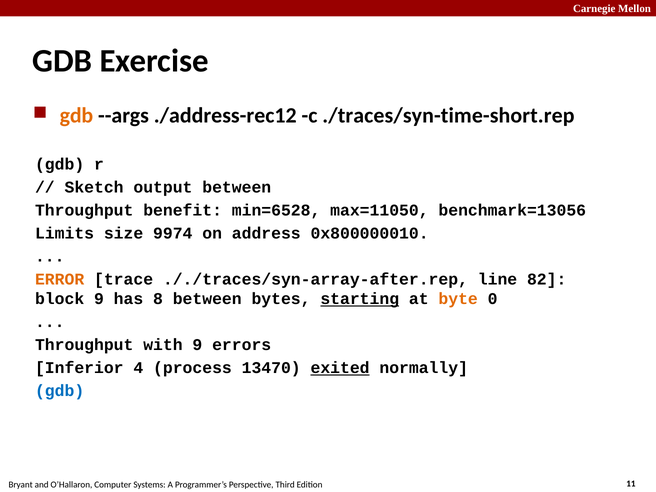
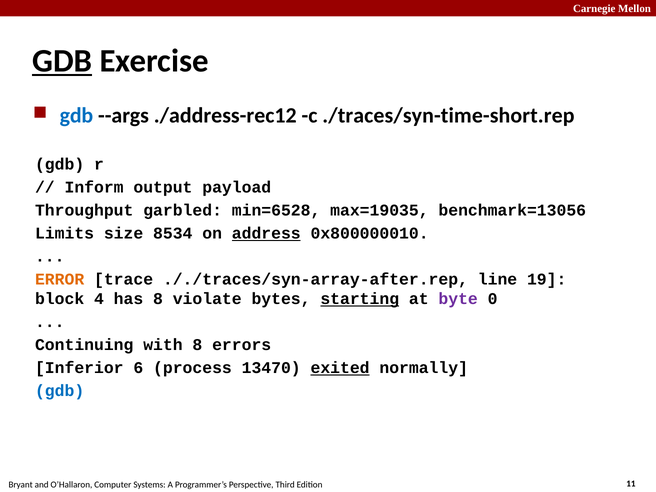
GDB underline: none -> present (62, 61)
gdb colour: orange -> blue (76, 116)
Sketch: Sketch -> Inform (94, 187)
output between: between -> payload (237, 187)
benefit: benefit -> garbled (183, 210)
max=11050: max=11050 -> max=19035 (379, 210)
9974: 9974 -> 8534 (173, 233)
address underline: none -> present (266, 233)
82: 82 -> 19 (547, 279)
block 9: 9 -> 4 (99, 299)
8 between: between -> violate (207, 299)
byte colour: orange -> purple (458, 299)
Throughput: Throughput -> Continuing (84, 345)
with 9: 9 -> 8 (197, 345)
4: 4 -> 6 (138, 368)
